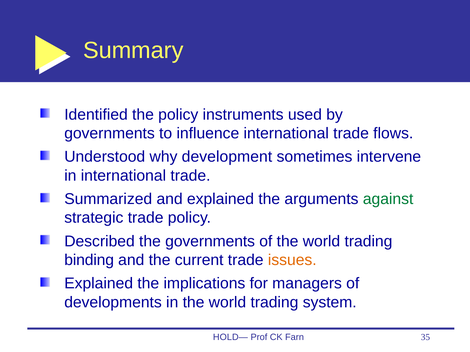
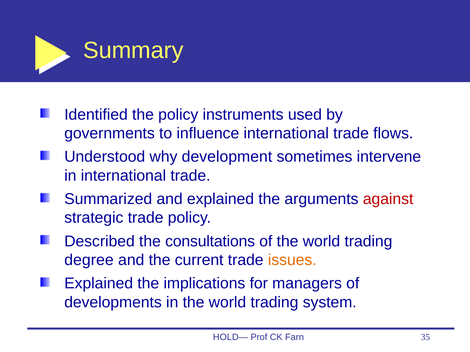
against colour: green -> red (388, 199)
the governments: governments -> consultations (210, 242)
binding: binding -> degree (89, 260)
